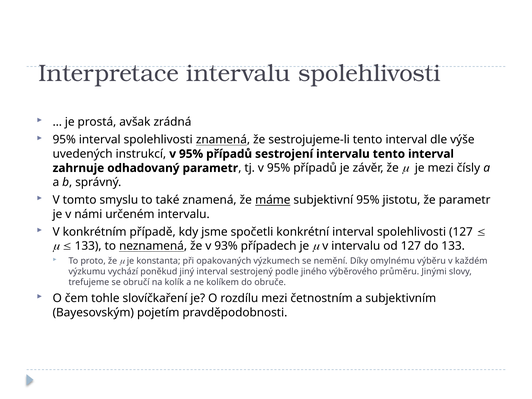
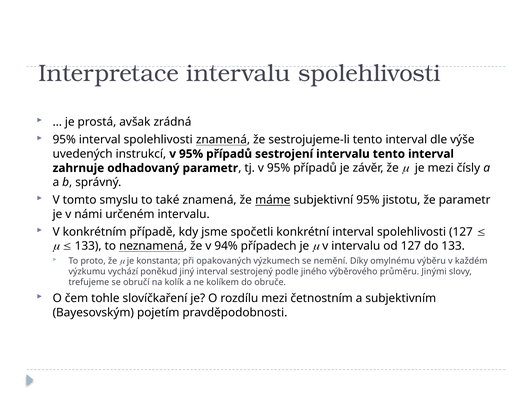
93%: 93% -> 94% (226, 246)
